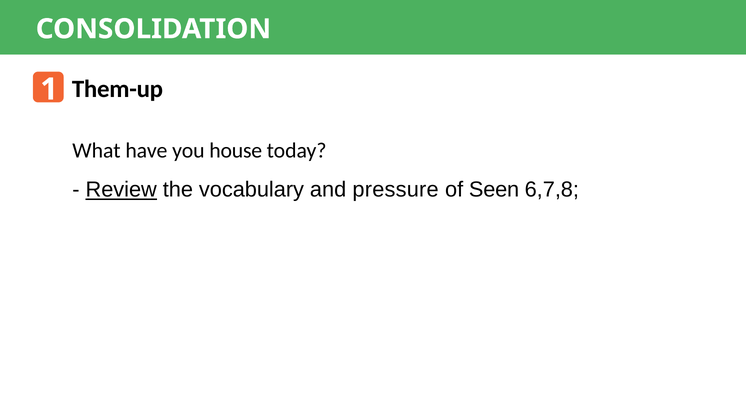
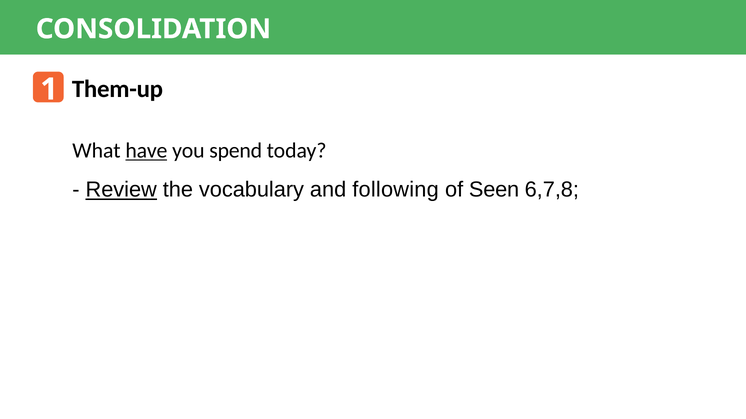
have underline: none -> present (146, 151)
house: house -> spend (236, 151)
pressure: pressure -> following (396, 190)
